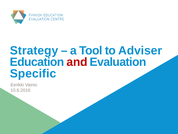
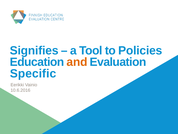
Strategy: Strategy -> Signifies (34, 50)
Adviser: Adviser -> Policies (140, 50)
and colour: red -> orange (77, 62)
